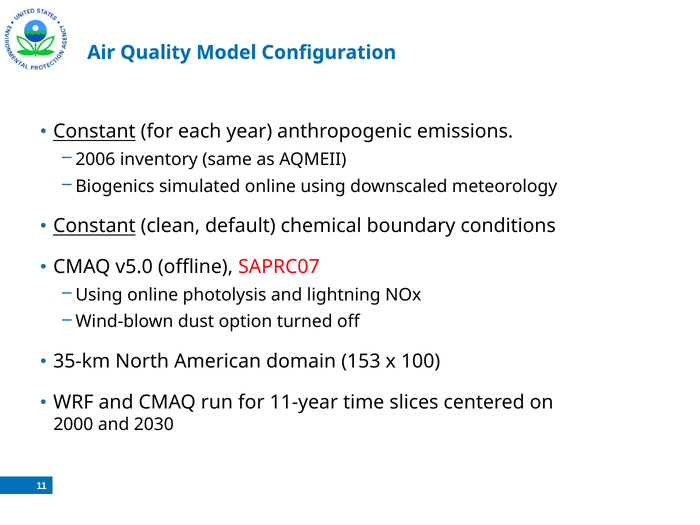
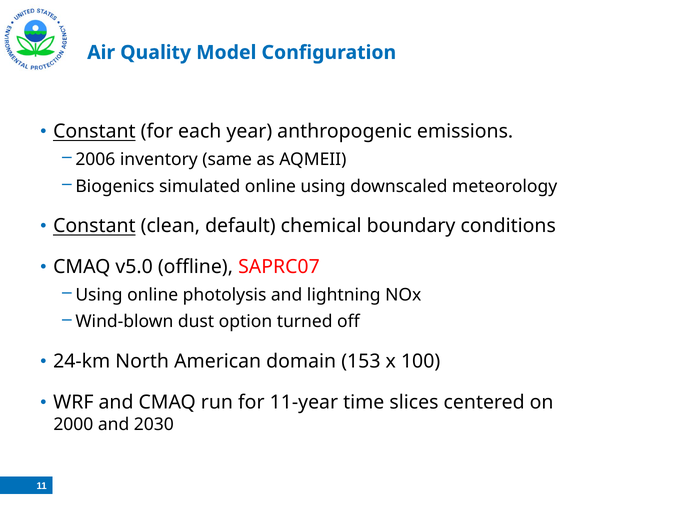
35-km: 35-km -> 24-km (82, 361)
